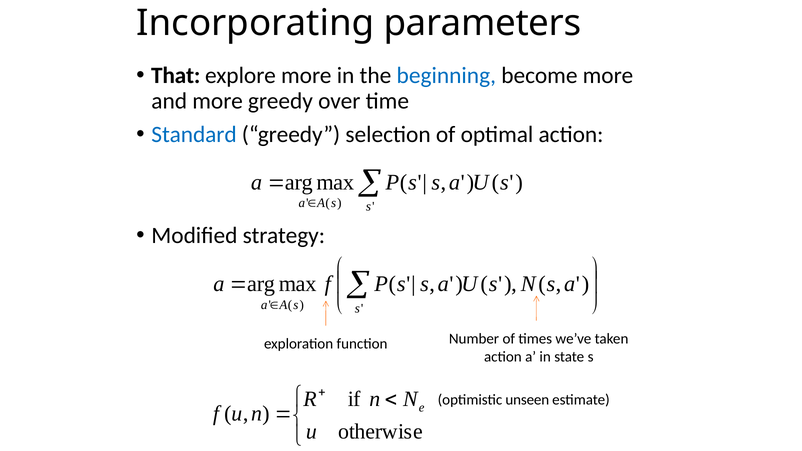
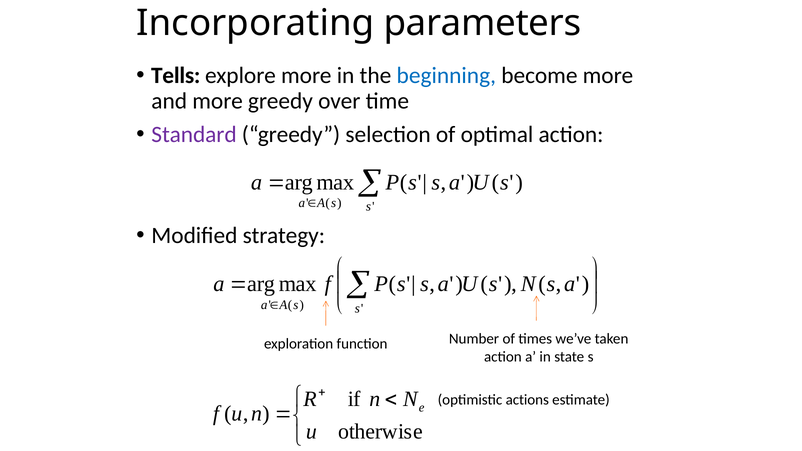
That: That -> Tells (176, 76)
Standard colour: blue -> purple (194, 135)
unseen: unseen -> actions (527, 400)
